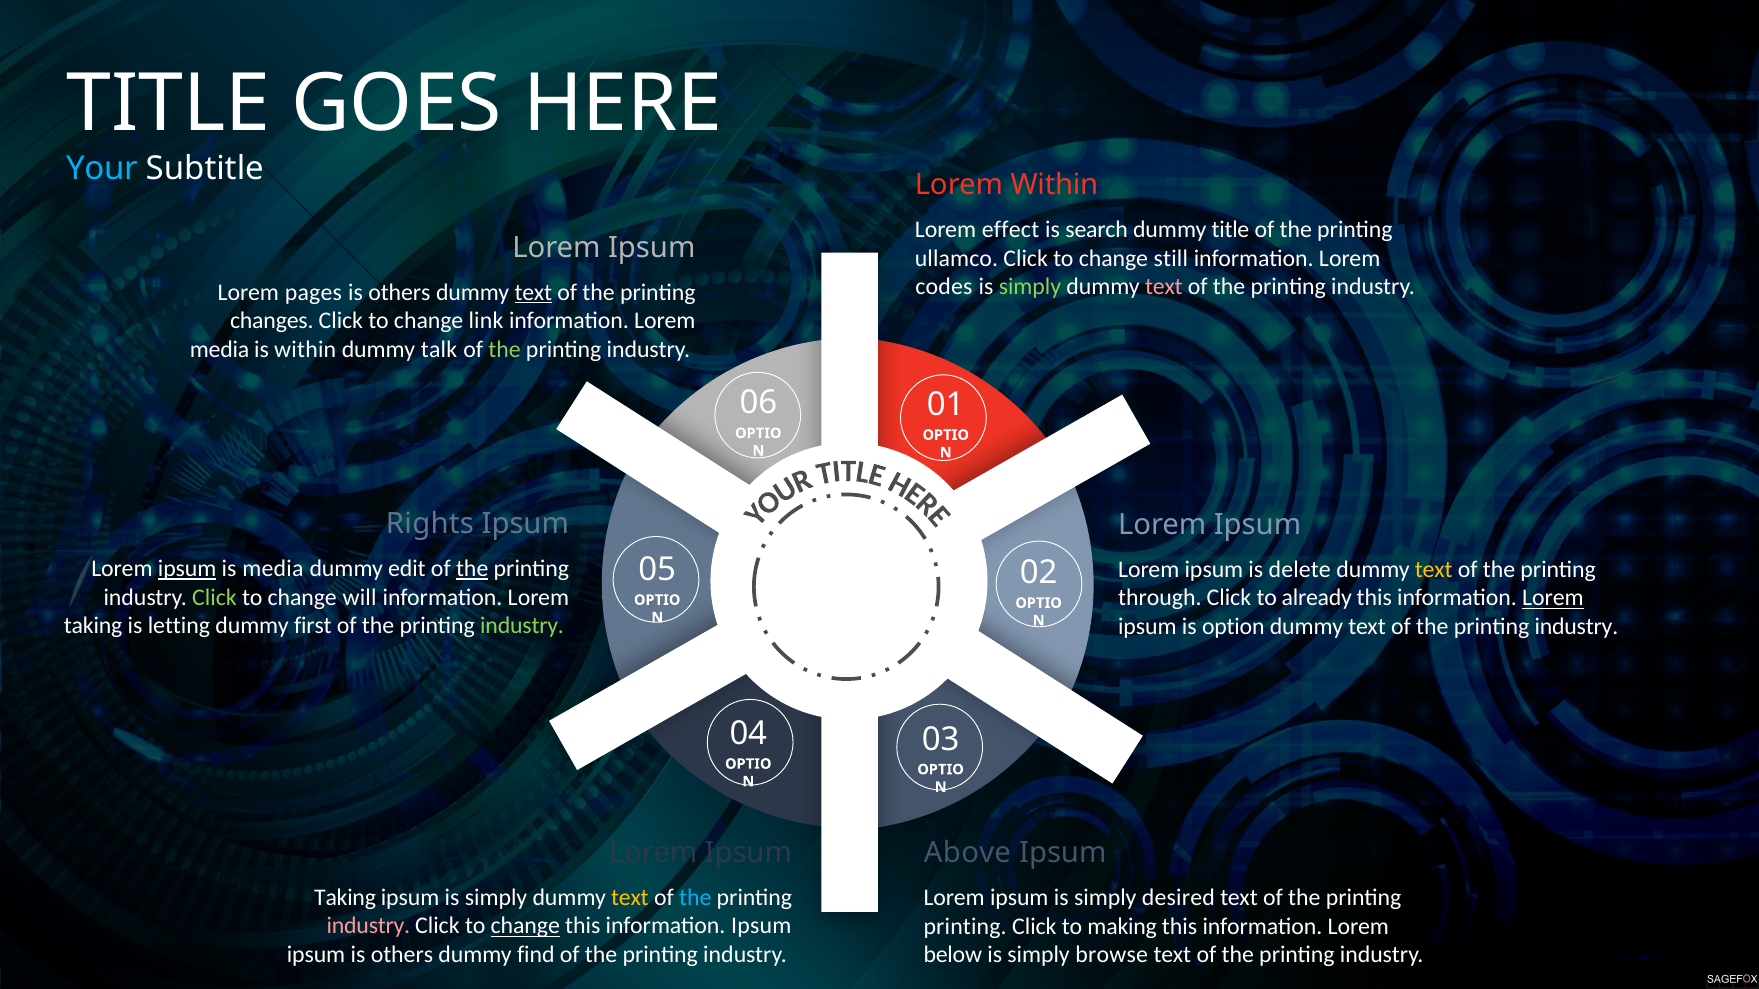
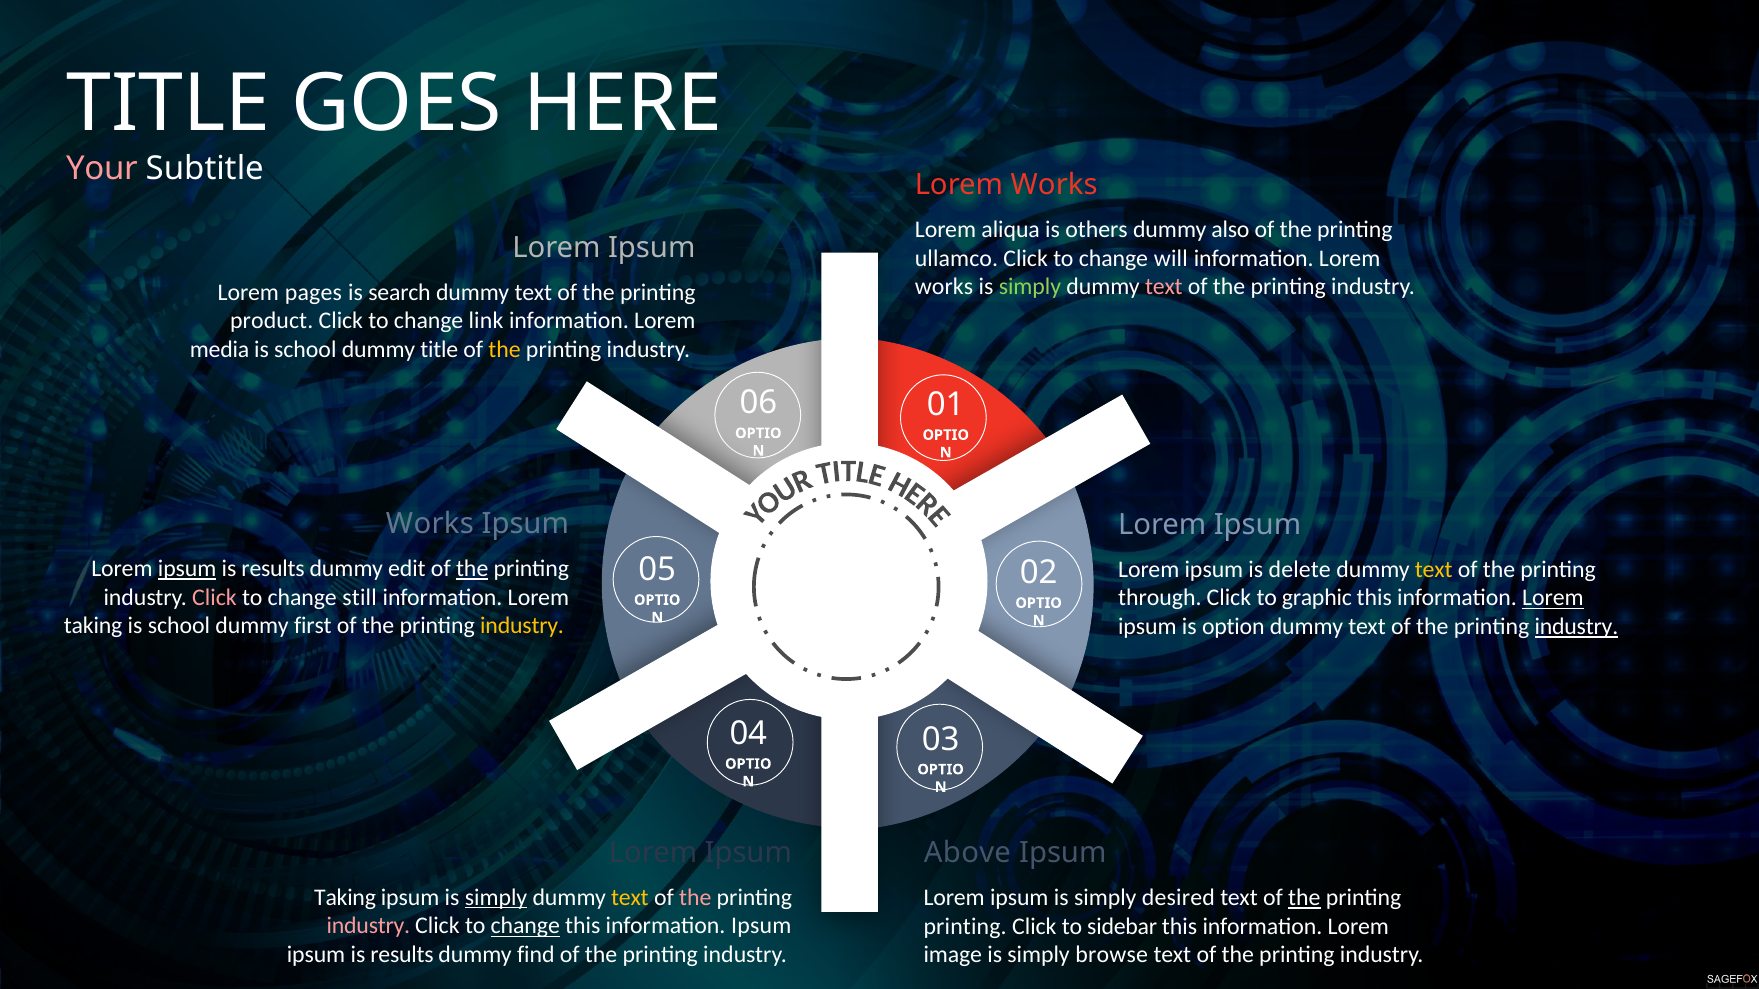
Your colour: light blue -> pink (102, 169)
Subtitle Lorem Within: Within -> Works (1054, 185)
effect: effect -> aliqua (1011, 230)
search: search -> others (1097, 230)
dummy title: title -> also (1230, 230)
still: still -> will (1171, 258)
codes: codes -> works (944, 287)
others: others -> search (400, 292)
text underline: present -> none (533, 292)
changes: changes -> product (272, 321)
within: within -> school (305, 350)
dummy talk: talk -> title (439, 350)
the colour: light green -> yellow (505, 350)
Rights: Rights -> Works (430, 524)
media: media -> results (273, 569)
Click colour: light green -> pink (214, 598)
will: will -> still (360, 598)
already: already -> graphic (1317, 598)
letting: letting -> school (179, 626)
industry colour: light green -> yellow (522, 626)
industry underline: none -> present (1576, 627)
simply underline: none -> present (496, 898)
the colour: light blue -> pink (695, 898)
the underline: none -> present (1304, 898)
making: making -> sidebar (1122, 927)
others: others -> results (402, 955)
below: below -> image (953, 955)
